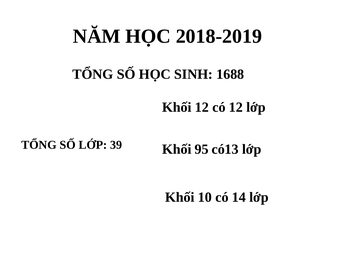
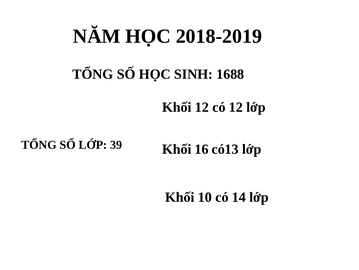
95: 95 -> 16 (202, 149)
